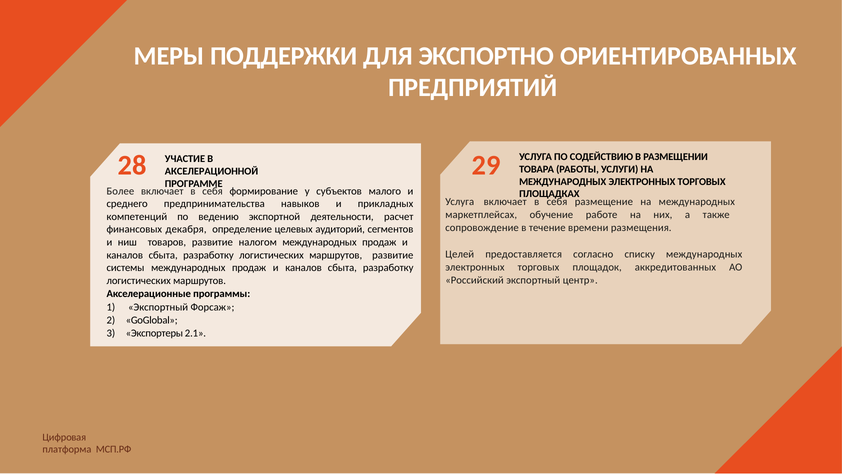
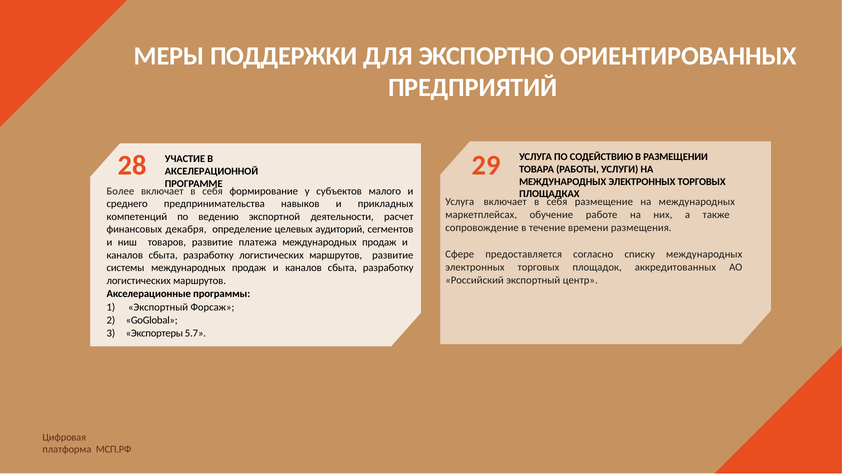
налогом: налогом -> платежа (258, 242)
Целей: Целей -> Сфере (460, 255)
2.1: 2.1 -> 5.7 (195, 333)
